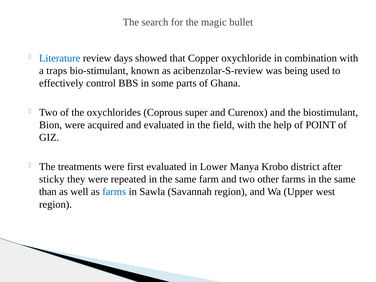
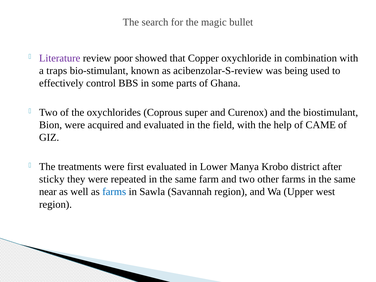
Literature colour: blue -> purple (60, 58)
days: days -> poor (123, 58)
POINT: POINT -> CAME (321, 125)
than: than -> near (48, 192)
